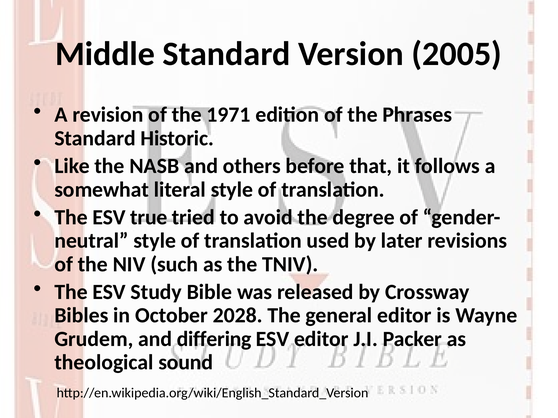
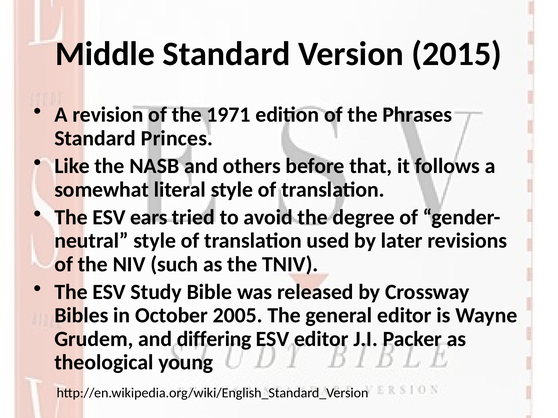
2005: 2005 -> 2015 (457, 54)
Historic: Historic -> Princes (177, 138)
true: true -> ears (149, 218)
2028: 2028 -> 2005 (238, 316)
sound: sound -> young (186, 363)
